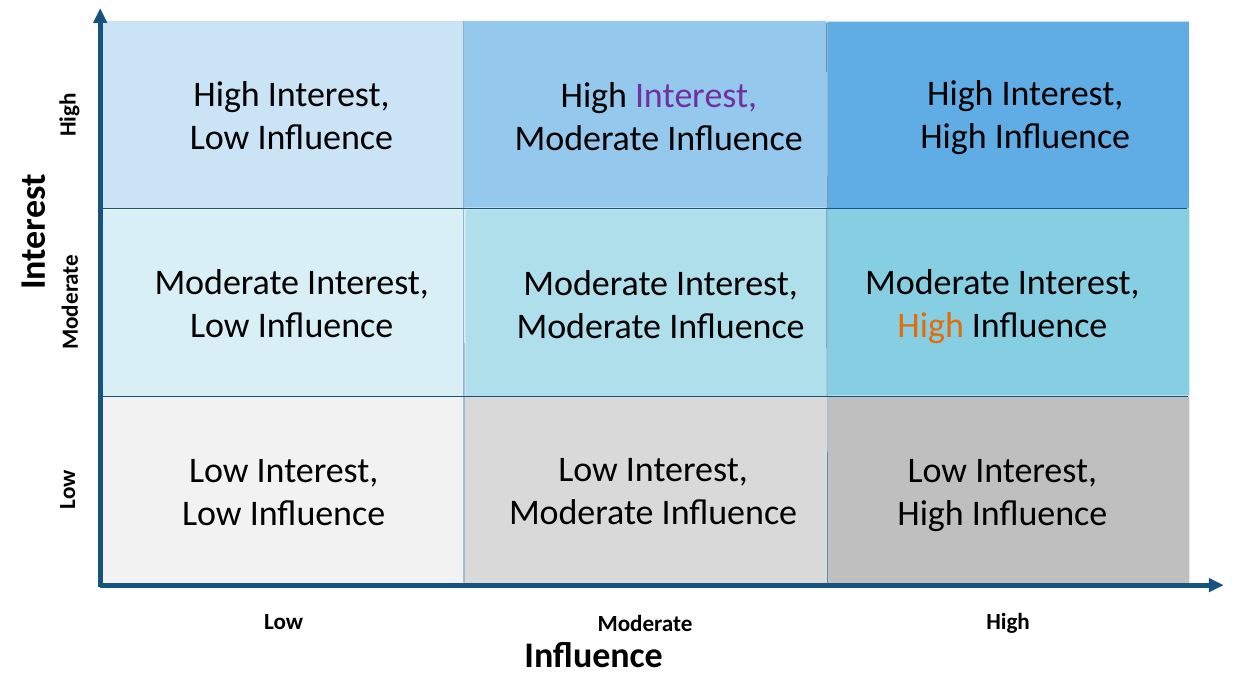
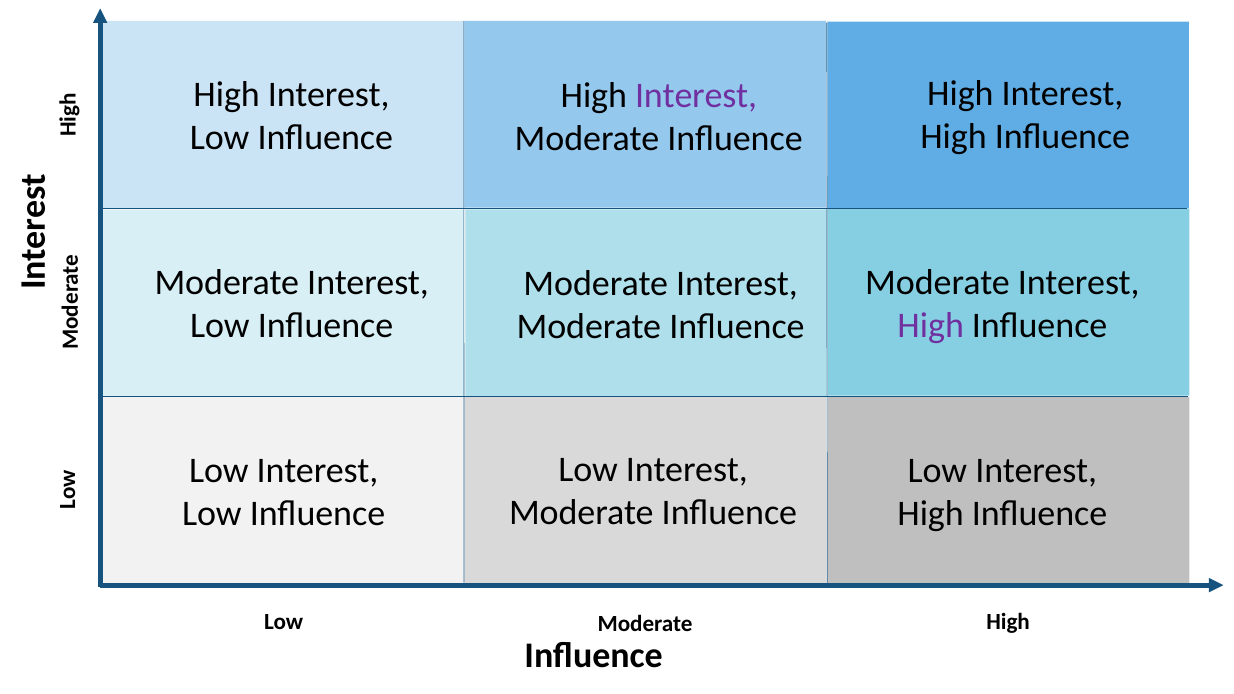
High colour: orange -> purple (931, 326)
